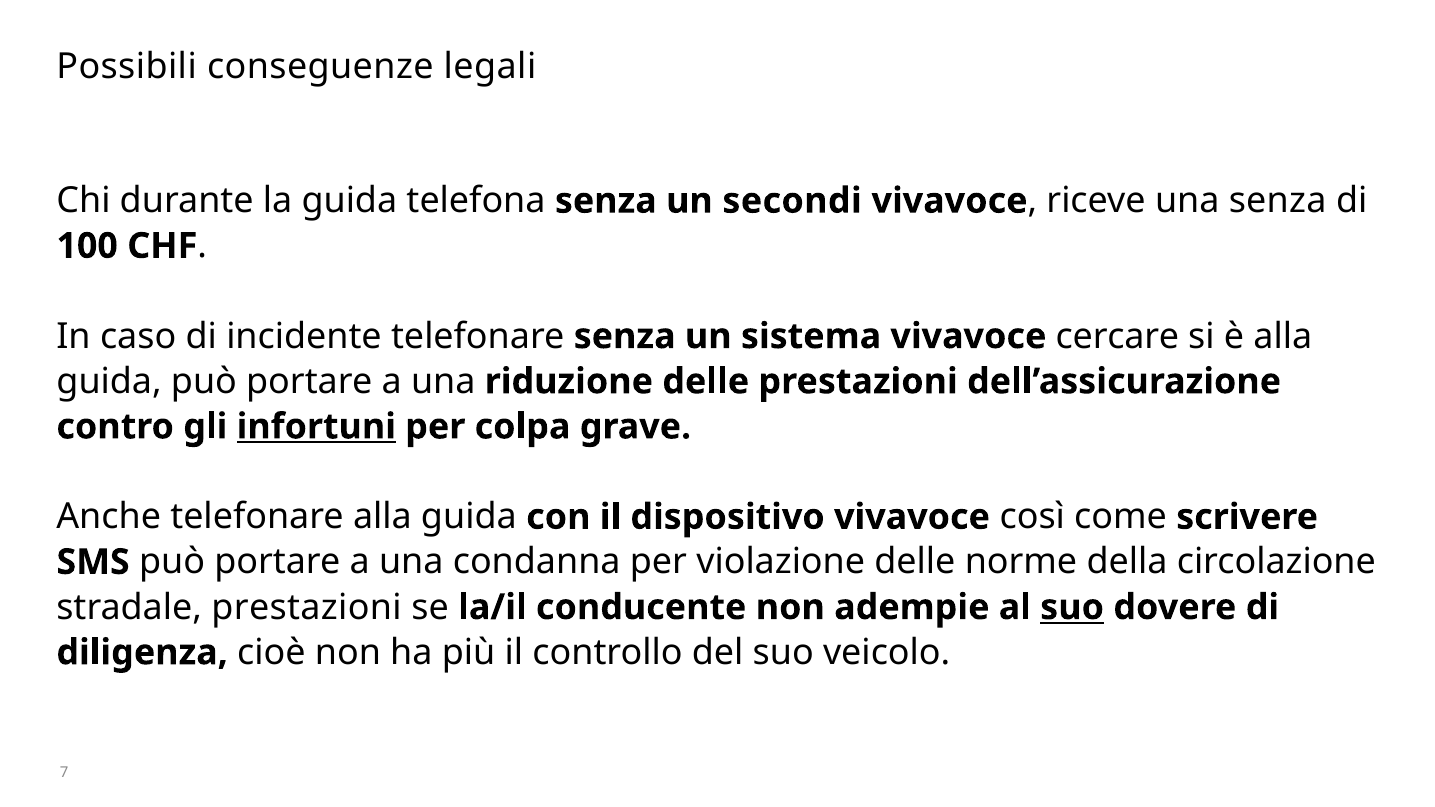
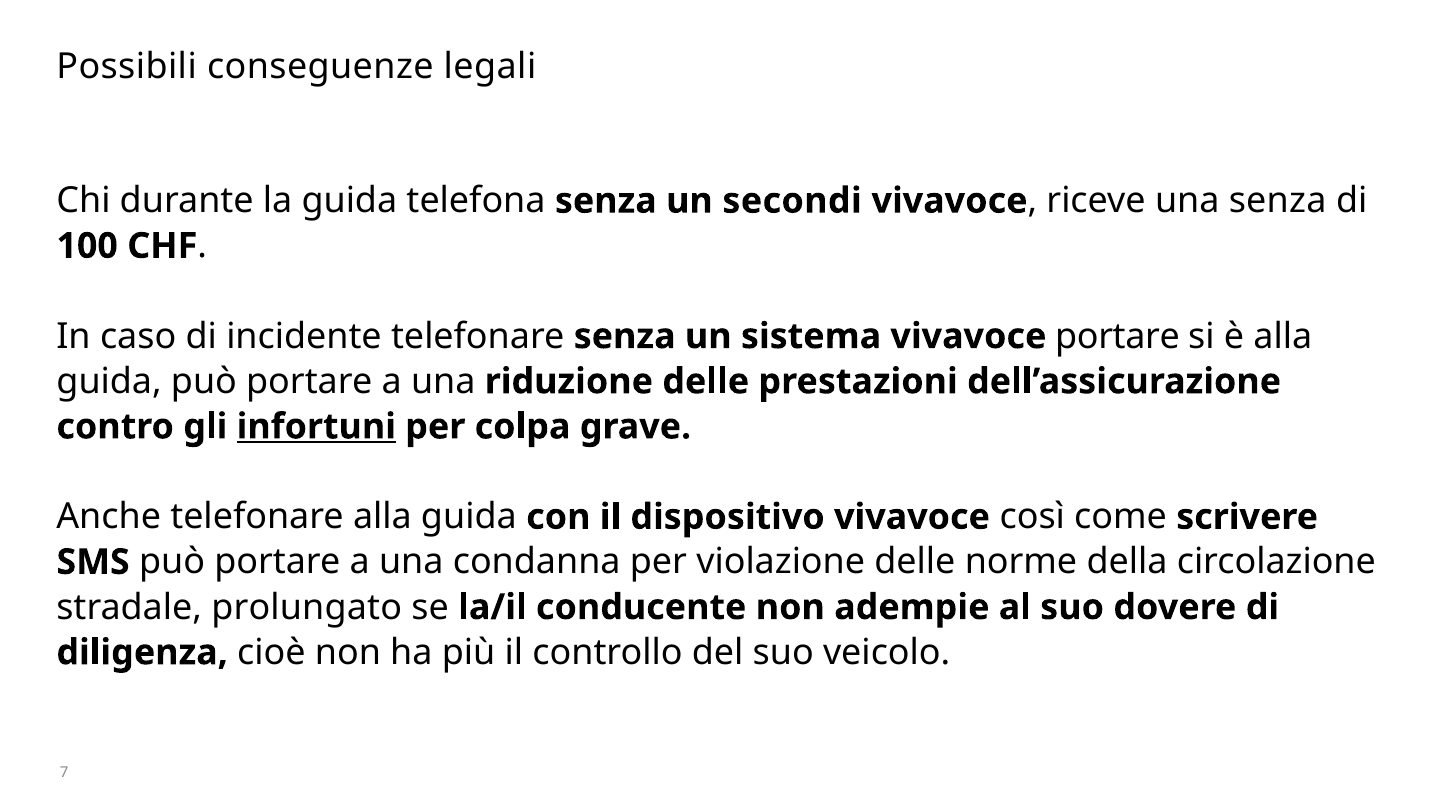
vivavoce cercare: cercare -> portare (1118, 336)
stradale prestazioni: prestazioni -> prolungato (307, 607)
suo underline: present -> none (1072, 607)
